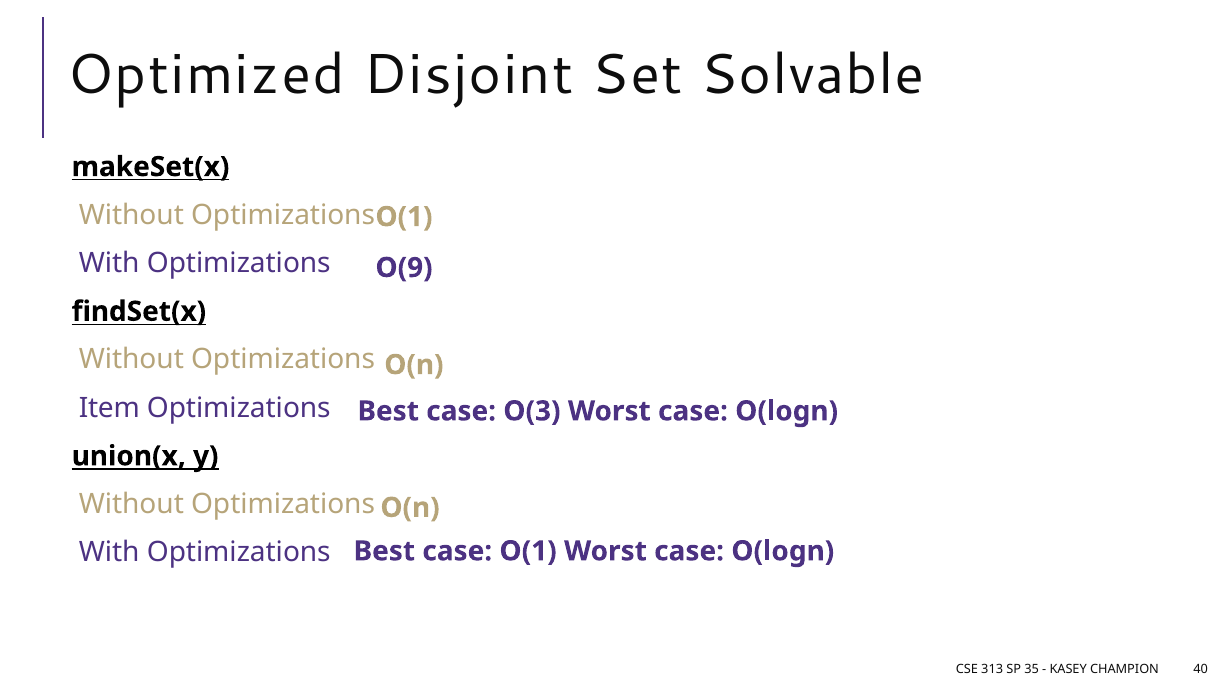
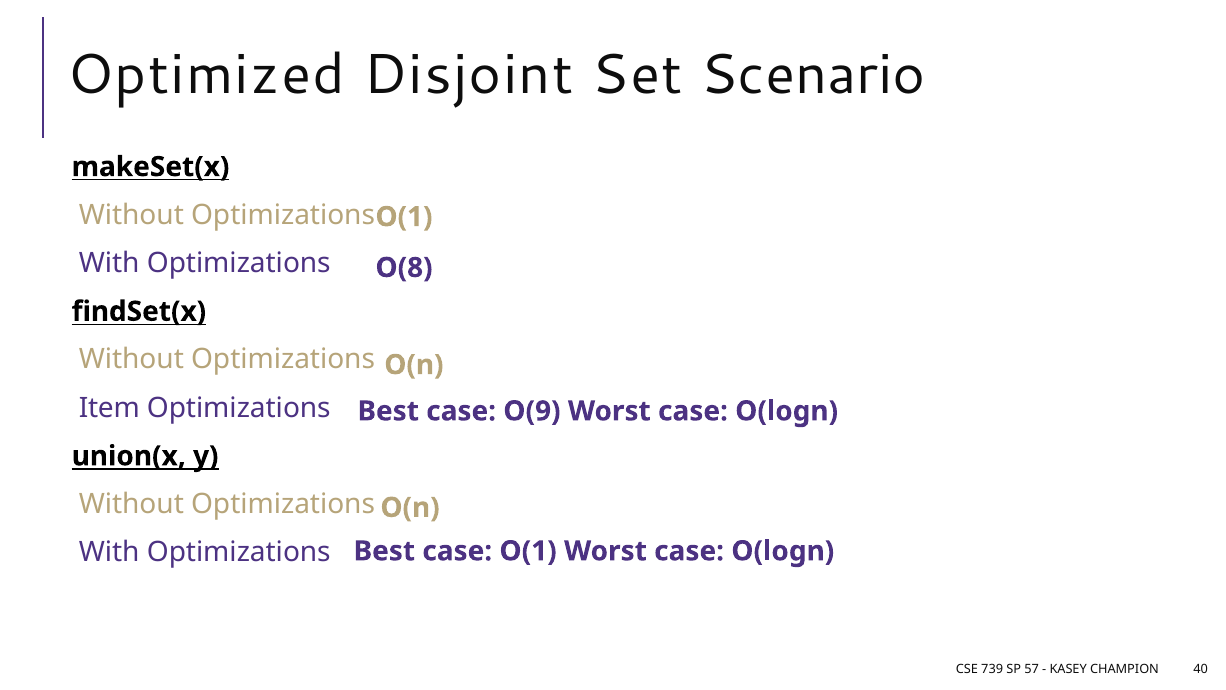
Solvable: Solvable -> Scenario (813, 75)
O(9: O(9 -> O(8 (404, 268)
O(3: O(3 -> O(9 (532, 411)
313: 313 -> 739 (992, 669)
35: 35 -> 57 (1032, 669)
